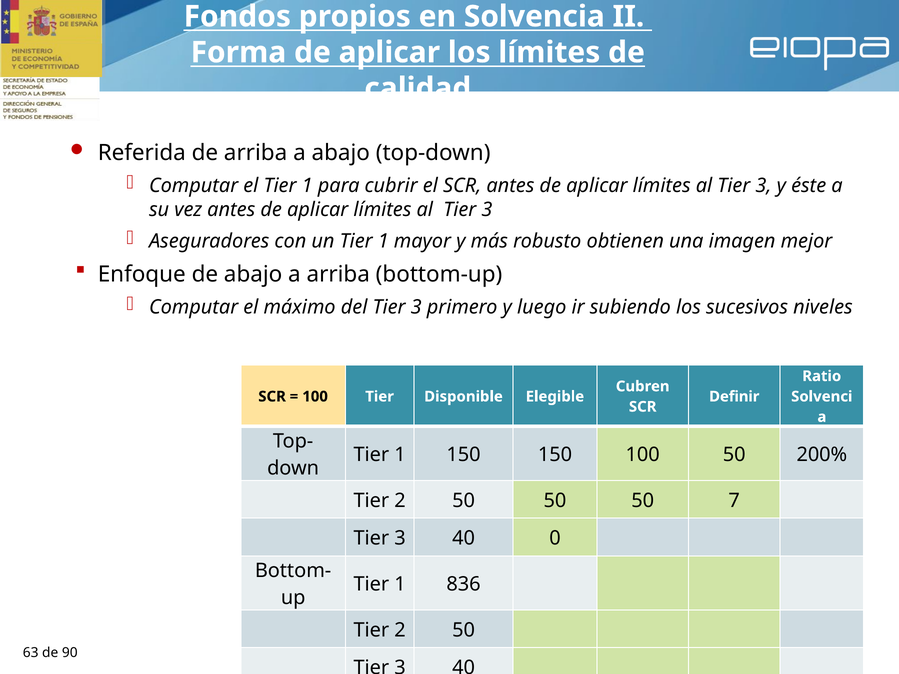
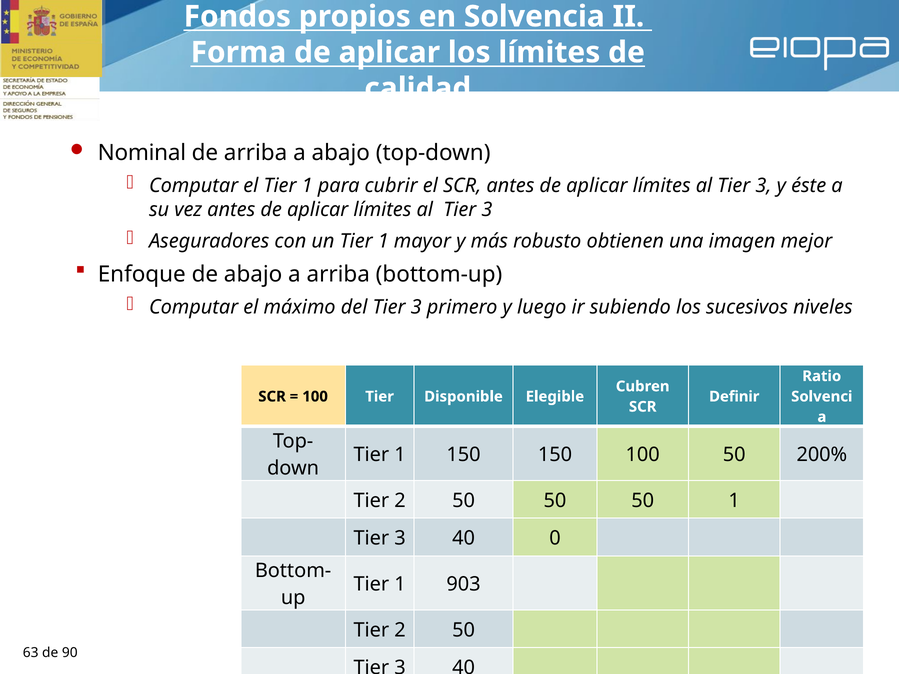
Referida: Referida -> Nominal (142, 153)
50 7: 7 -> 1 (734, 501)
836: 836 -> 903 (464, 584)
